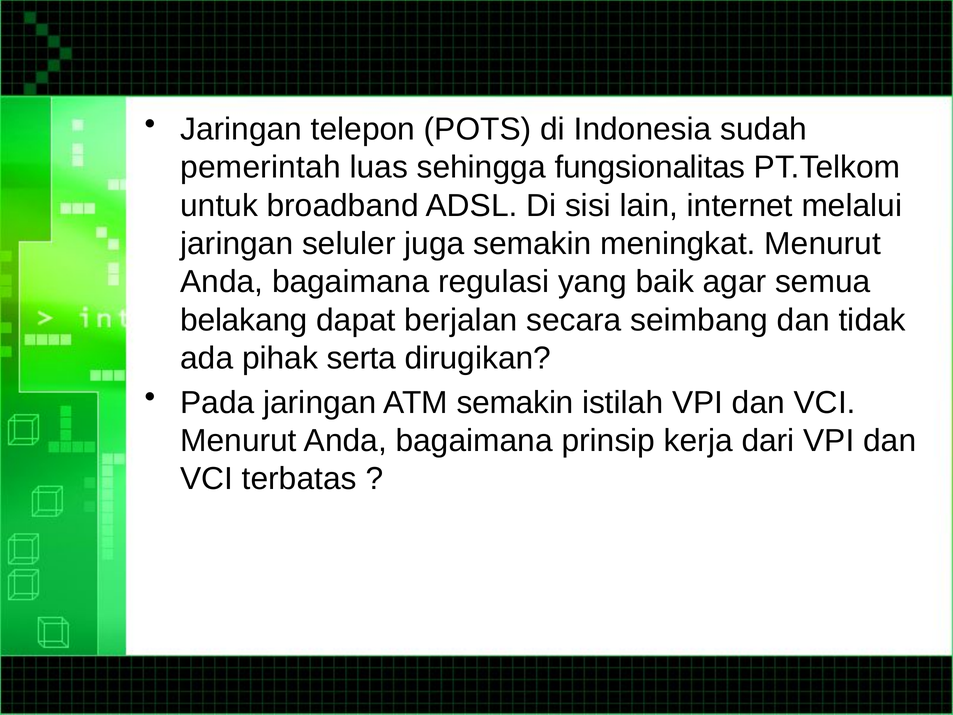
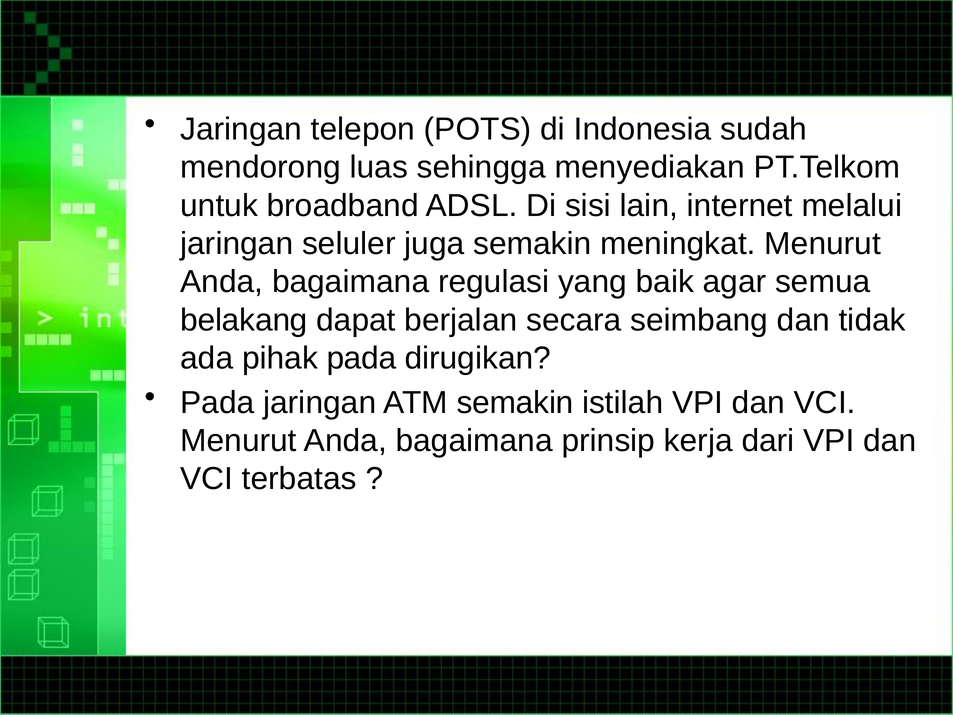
pemerintah: pemerintah -> mendorong (261, 167)
fungsionalitas: fungsionalitas -> menyediakan (650, 167)
pihak serta: serta -> pada (361, 358)
